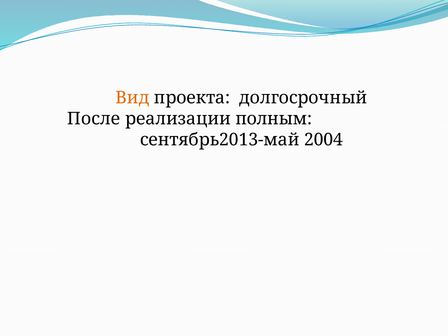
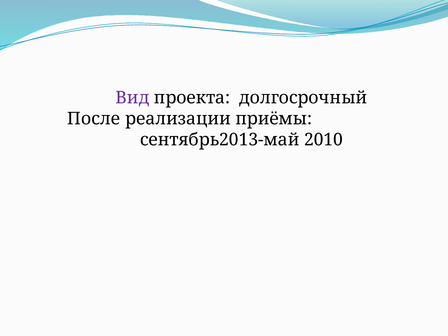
Вид colour: orange -> purple (132, 98)
полным: полным -> приёмы (274, 119)
2004: 2004 -> 2010 (323, 140)
